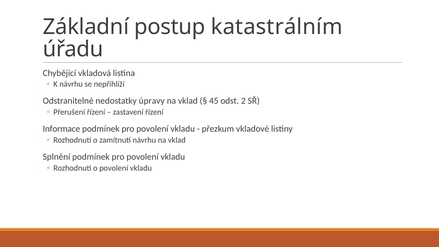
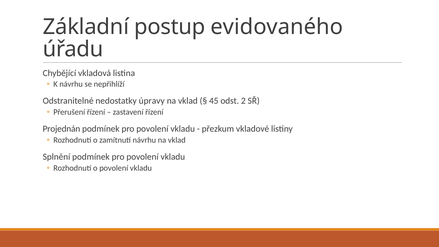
katastrálním: katastrálním -> evidovaného (277, 27)
Informace: Informace -> Projednán (61, 129)
